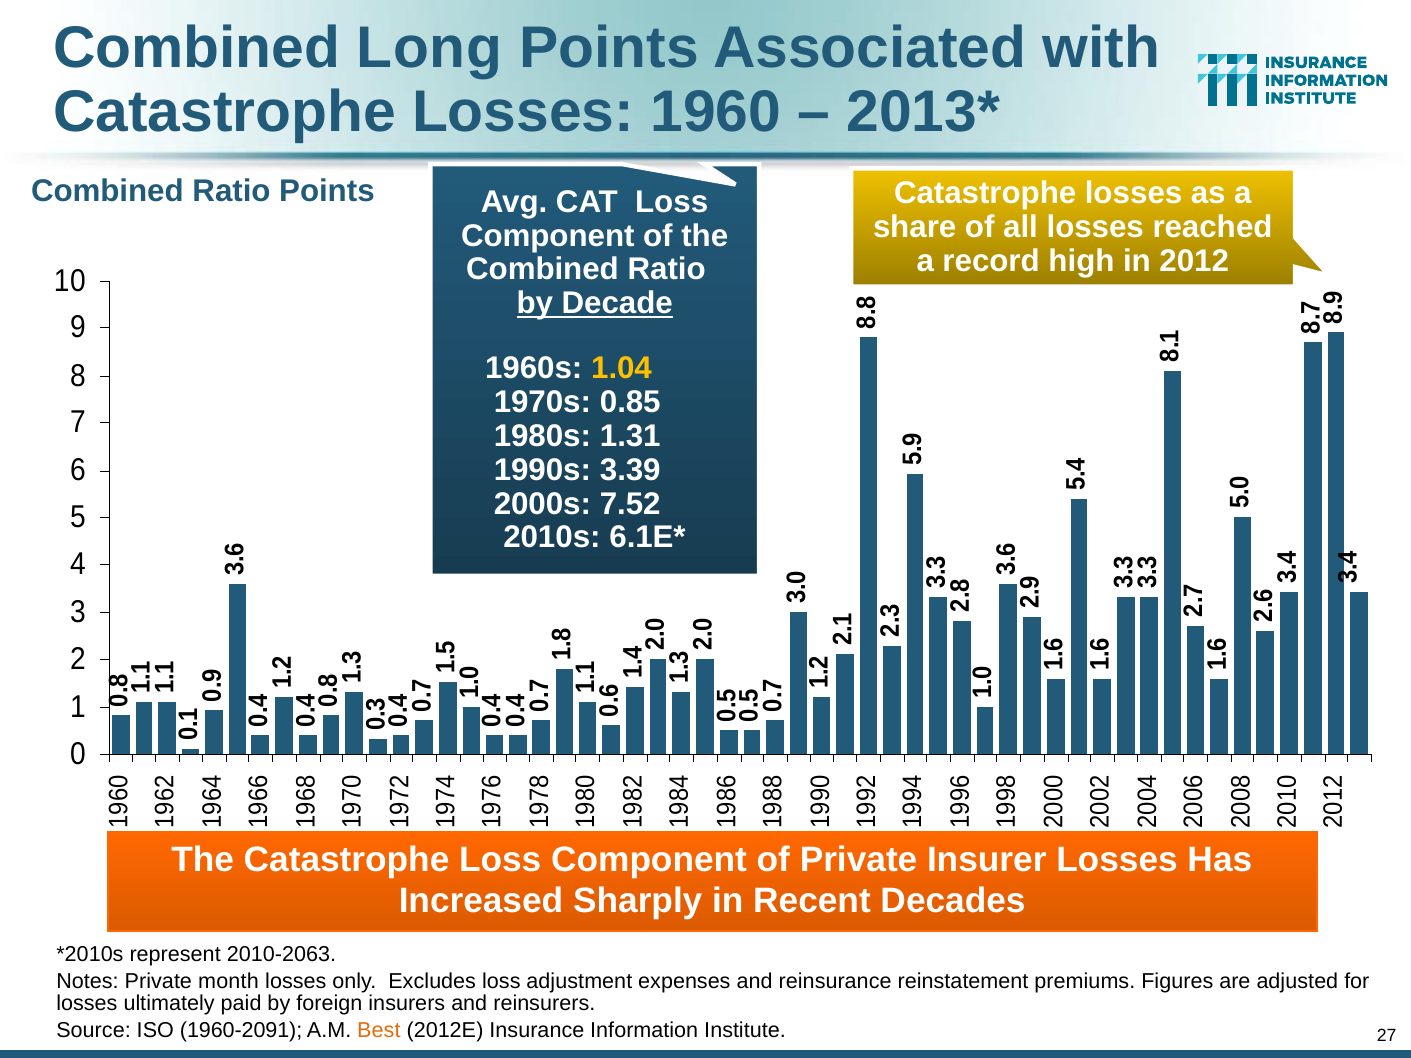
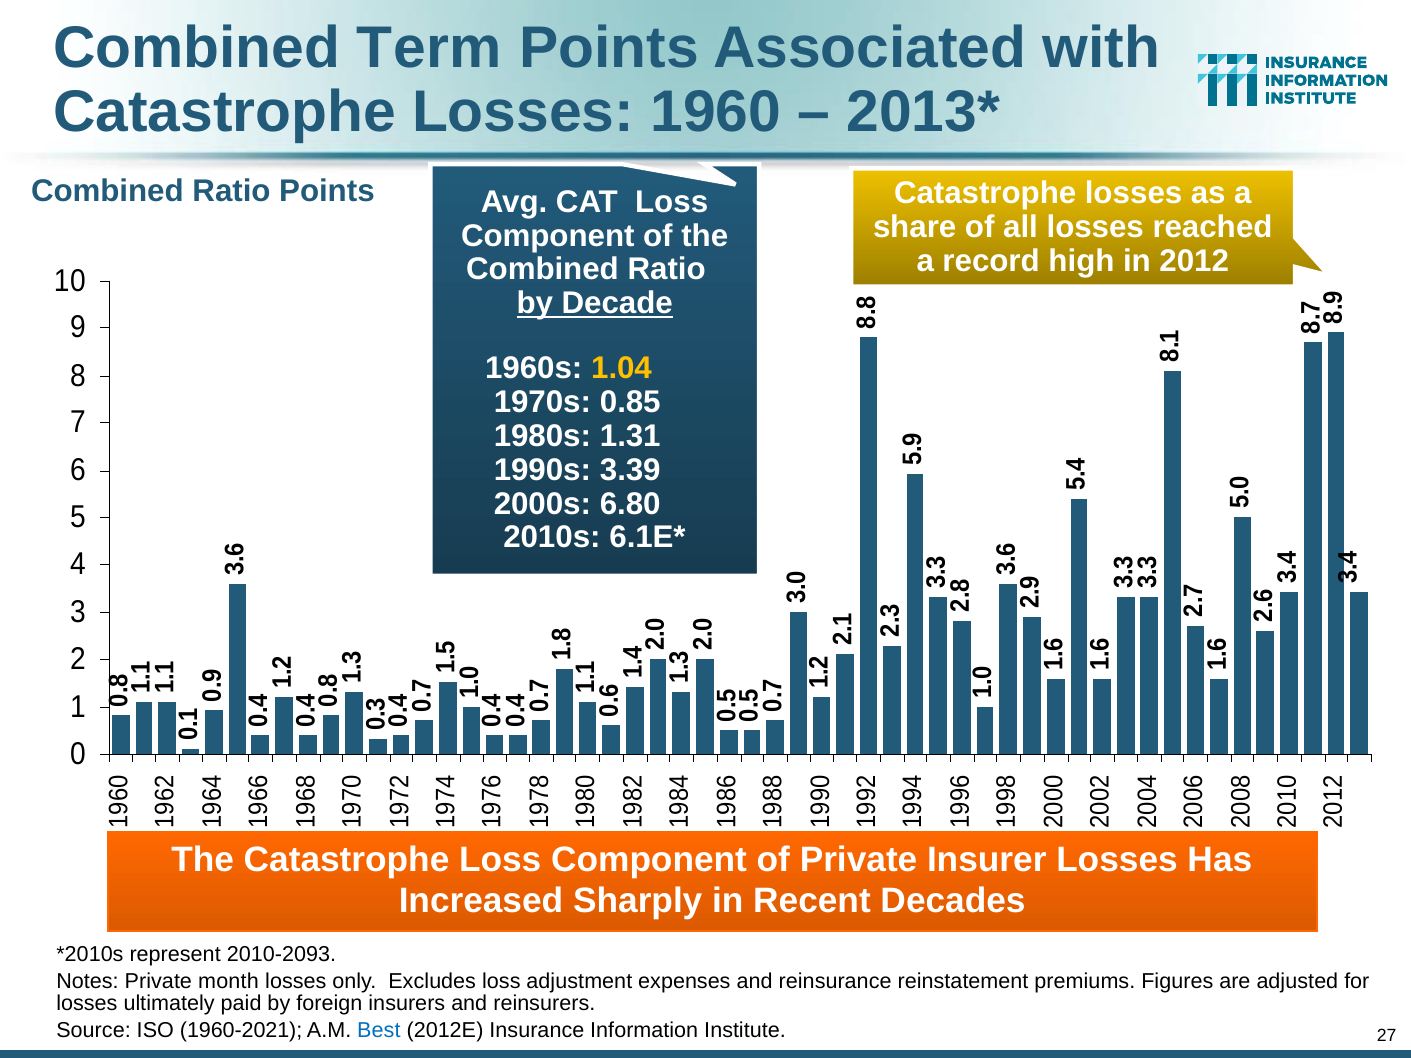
Long: Long -> Term (429, 48)
7.52: 7.52 -> 6.80 (630, 504)
2010-2063: 2010-2063 -> 2010-2093 (281, 954)
1960-2091: 1960-2091 -> 1960-2021 (241, 1031)
Best colour: orange -> blue (379, 1031)
